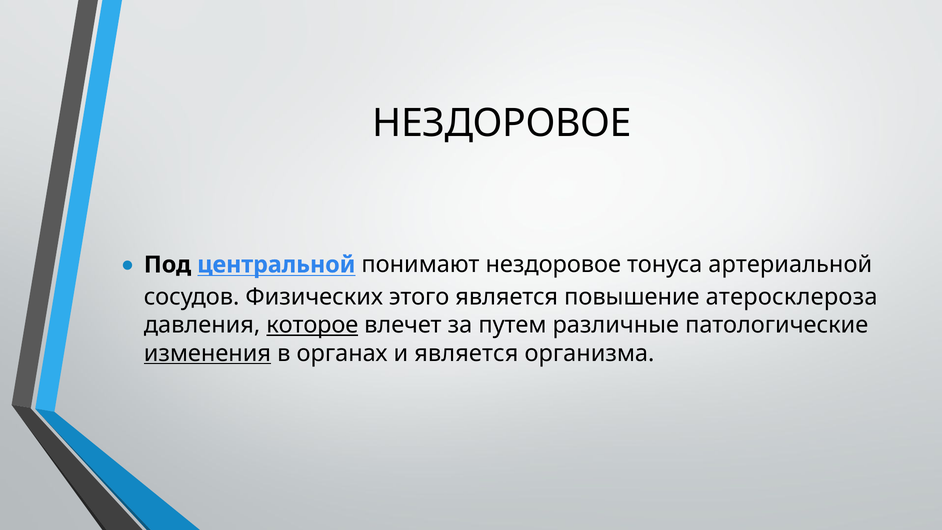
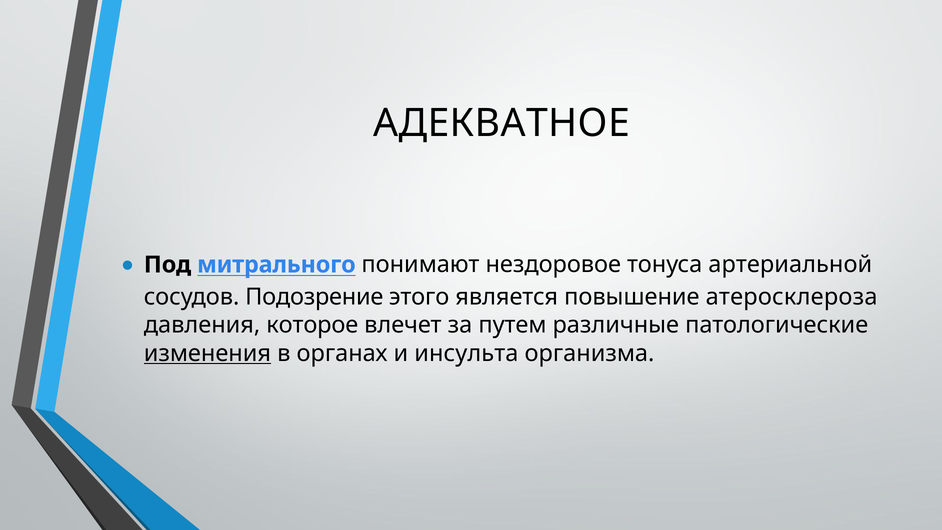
НЕЗДОРОВОЕ: НЕЗДОРОВОЕ -> АДЕКВАТНОЕ (502, 123)
центральной: центральной -> митрального (276, 265)
Физических: Физических -> Подозрение (314, 297)
которое underline: present -> none (312, 325)
и является: является -> инсульта (466, 353)
